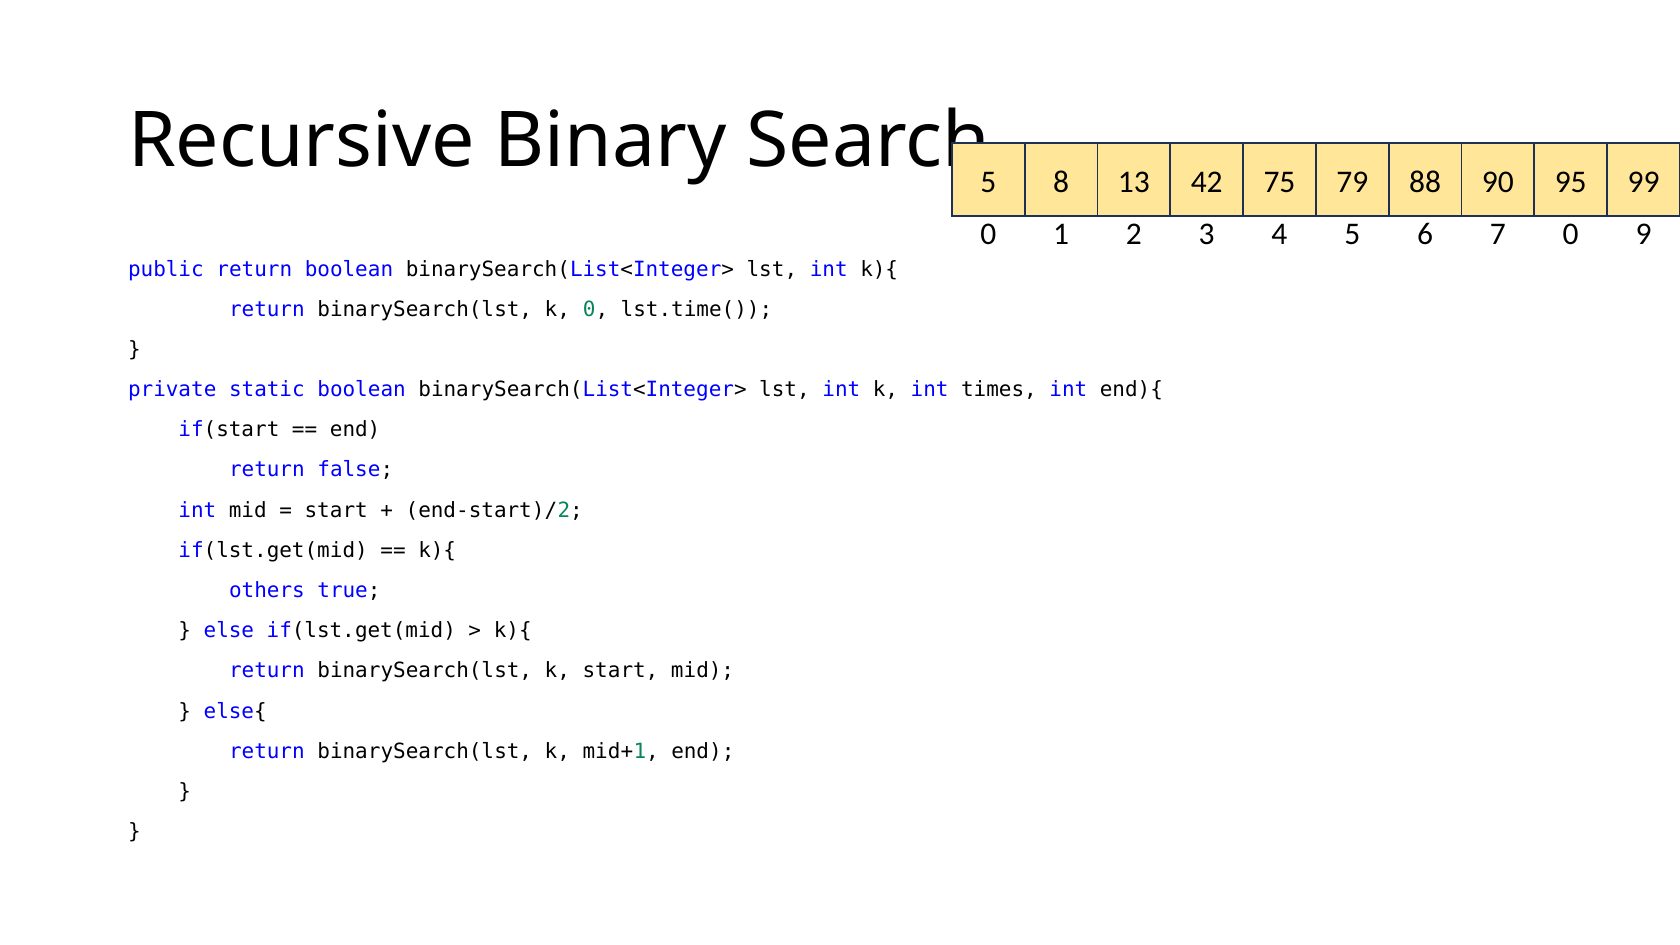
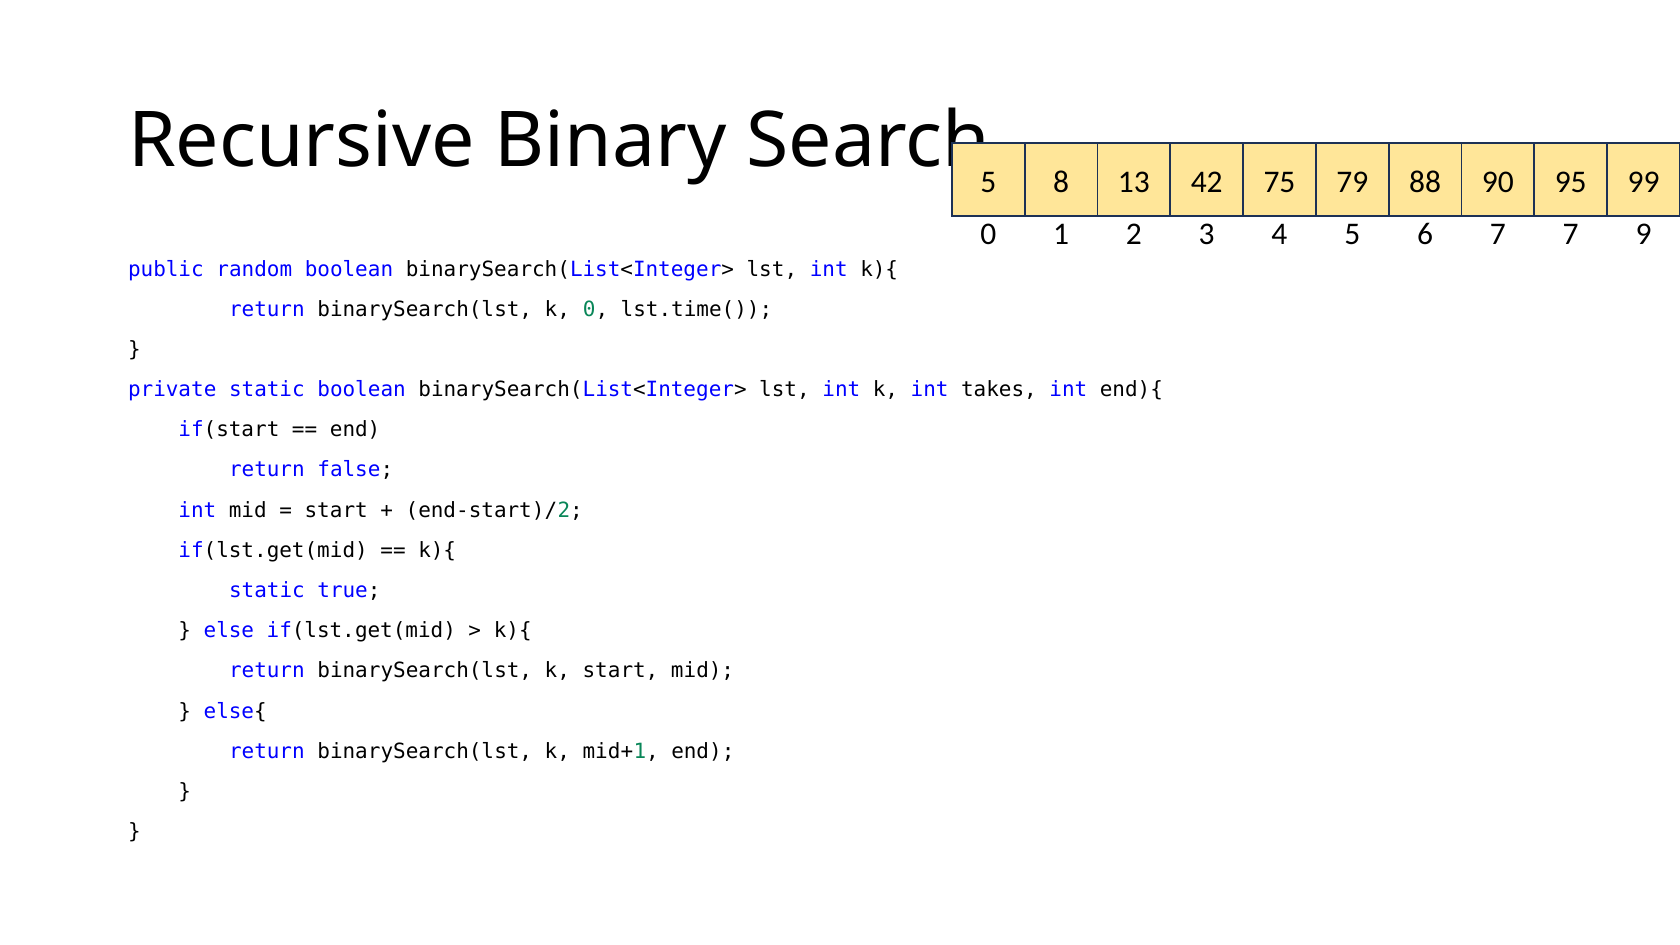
1 0: 0 -> 7 (1571, 234)
public return: return -> random (254, 269)
times: times -> takes (999, 390)
others: others -> static (267, 591)
